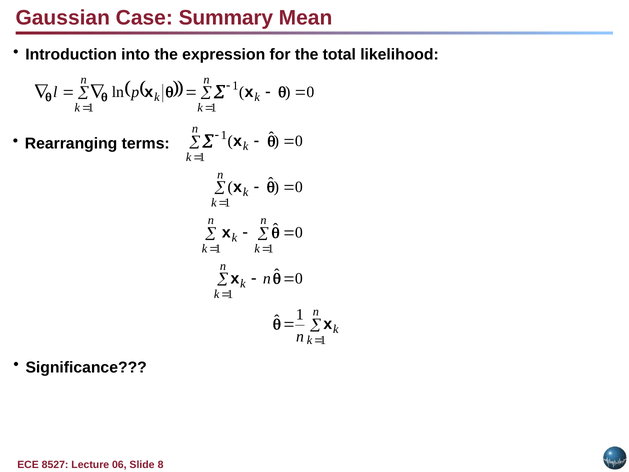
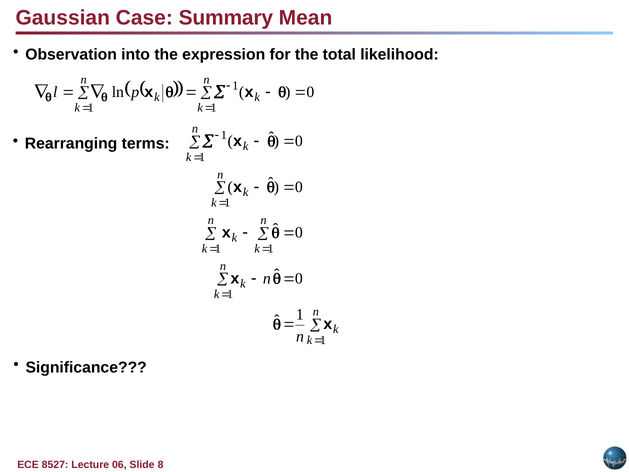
Introduction: Introduction -> Observation (71, 55)
